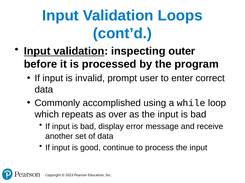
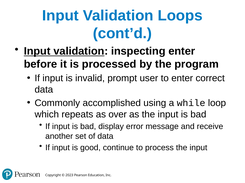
inspecting outer: outer -> enter (182, 51)
